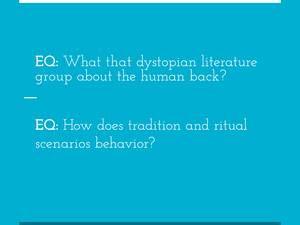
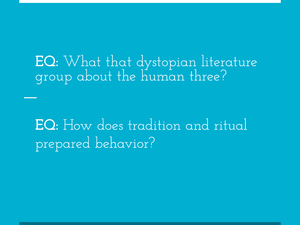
back: back -> three (208, 76)
scenarios: scenarios -> prepared (63, 143)
